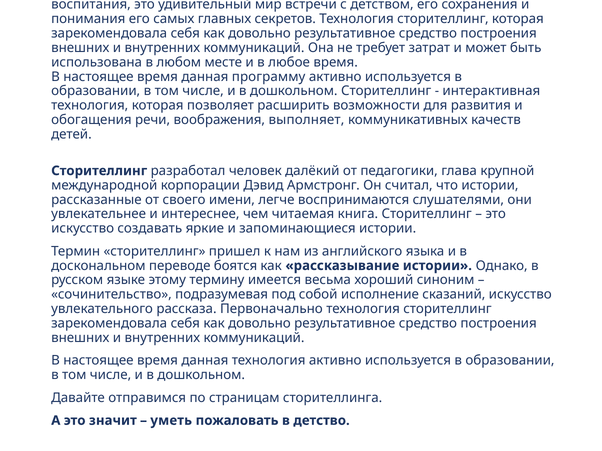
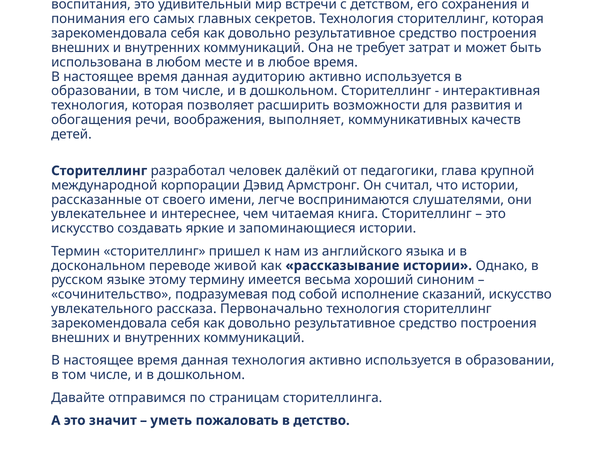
программу: программу -> аудиторию (269, 77)
боятся: боятся -> живой (235, 266)
